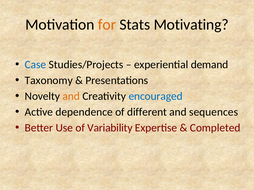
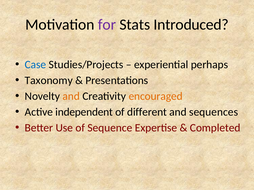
for colour: orange -> purple (107, 25)
Motivating: Motivating -> Introduced (191, 25)
demand: demand -> perhaps (209, 65)
encouraged colour: blue -> orange (156, 96)
dependence: dependence -> independent (84, 112)
Variability: Variability -> Sequence (110, 128)
